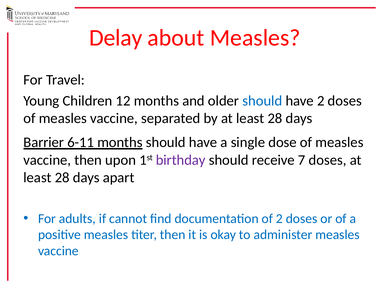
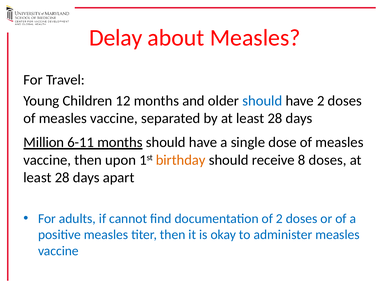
Barrier: Barrier -> Million (44, 143)
birthday colour: purple -> orange (181, 160)
7: 7 -> 8 (302, 160)
